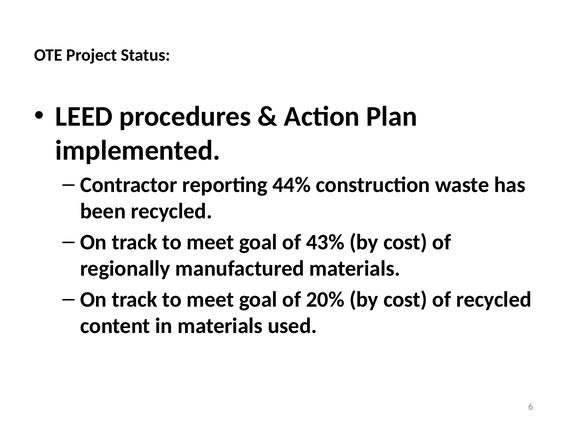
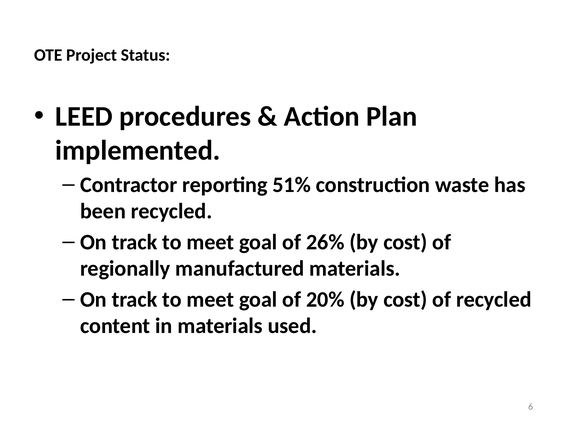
44%: 44% -> 51% (292, 185)
43%: 43% -> 26% (325, 242)
